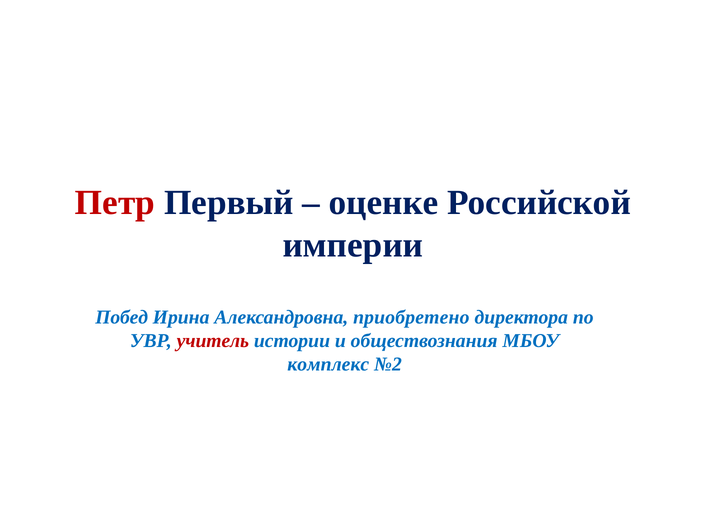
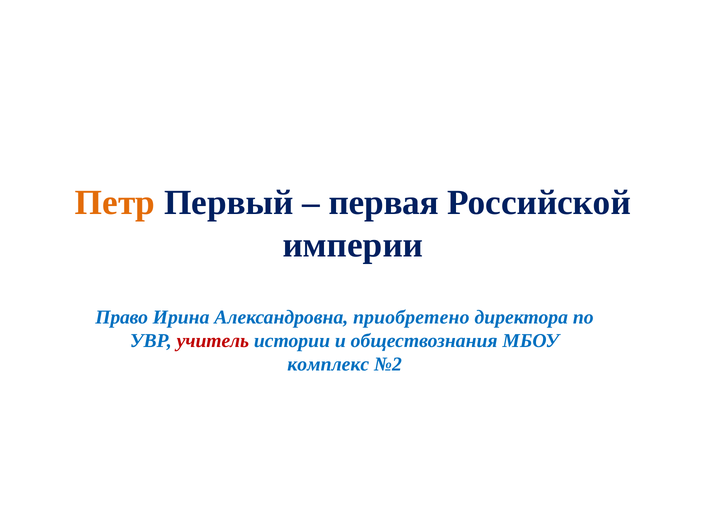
Петр colour: red -> orange (115, 203)
оценке: оценке -> первая (384, 203)
Побед: Побед -> Право (122, 317)
